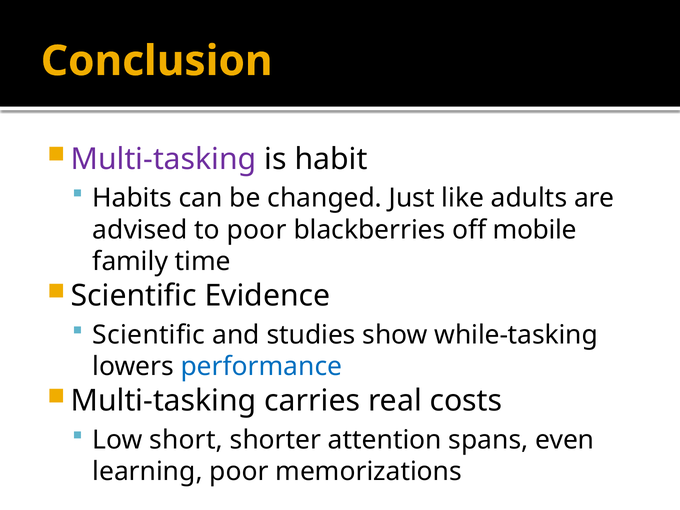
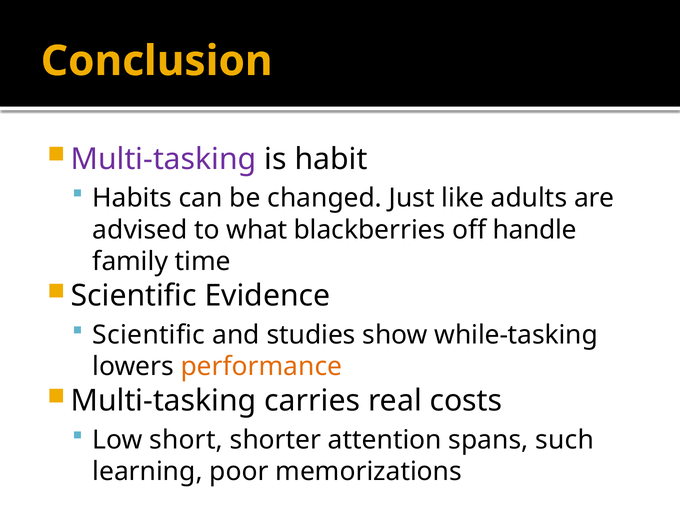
to poor: poor -> what (257, 230)
mobile: mobile -> handle (535, 230)
performance colour: blue -> orange (261, 367)
even: even -> such (565, 440)
